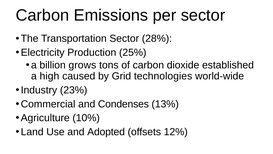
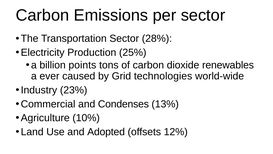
grows: grows -> points (82, 65)
established: established -> renewables (228, 65)
high: high -> ever (49, 76)
